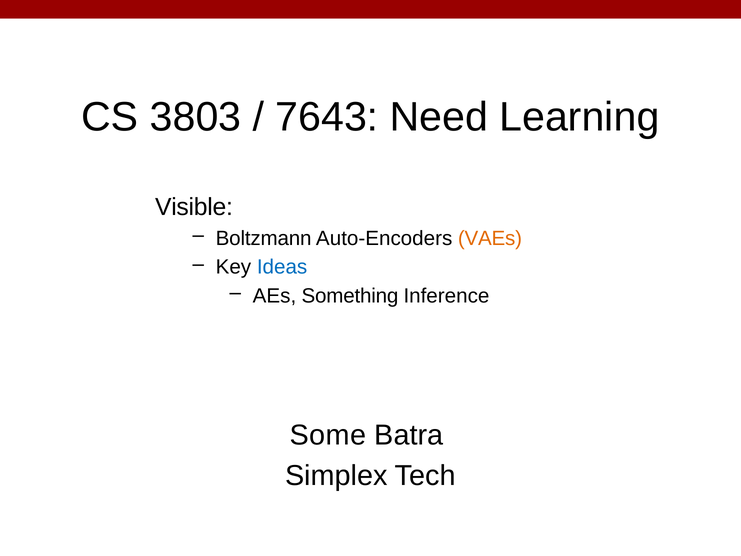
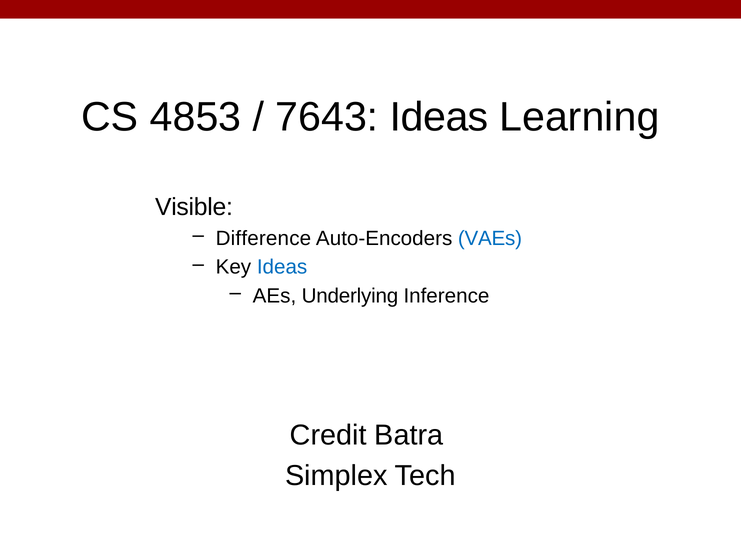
3803: 3803 -> 4853 (196, 117)
7643 Need: Need -> Ideas (439, 117)
Boltzmann: Boltzmann -> Difference (263, 238)
VAEs colour: orange -> blue (490, 238)
Something: Something -> Underlying (350, 296)
Some: Some -> Credit (328, 435)
